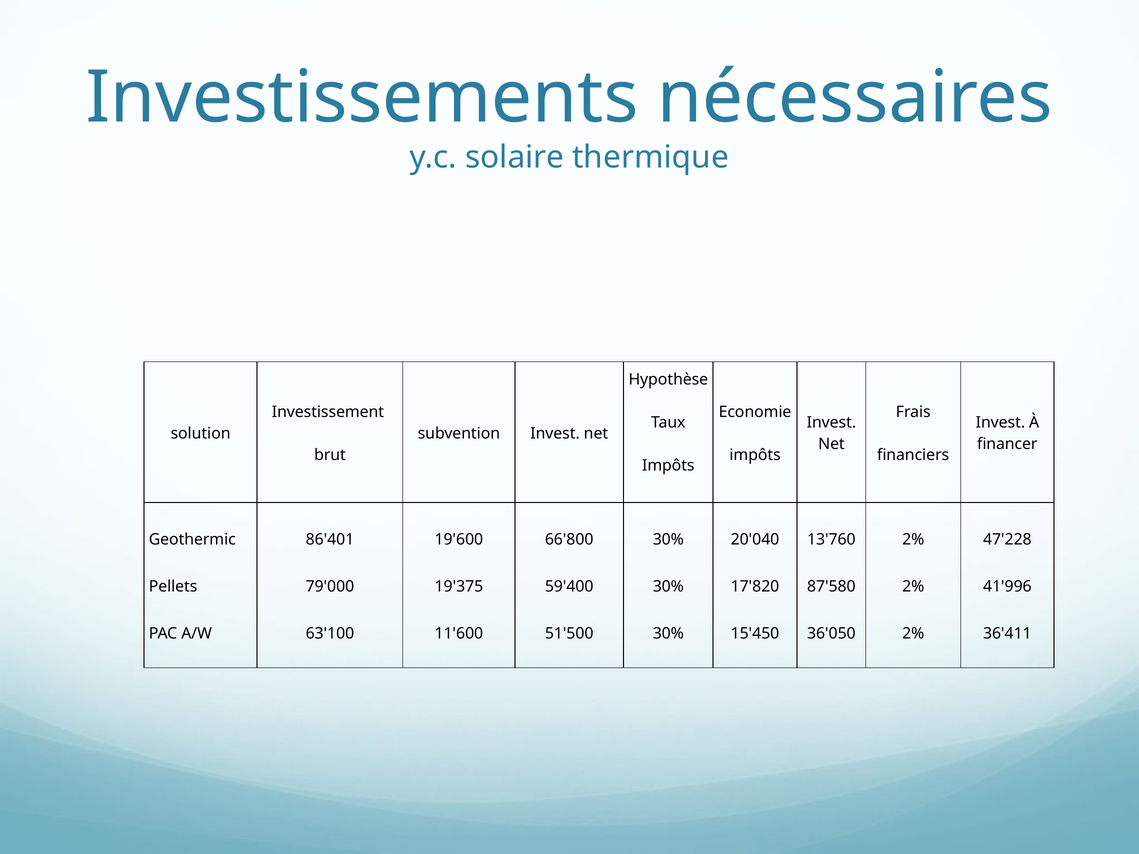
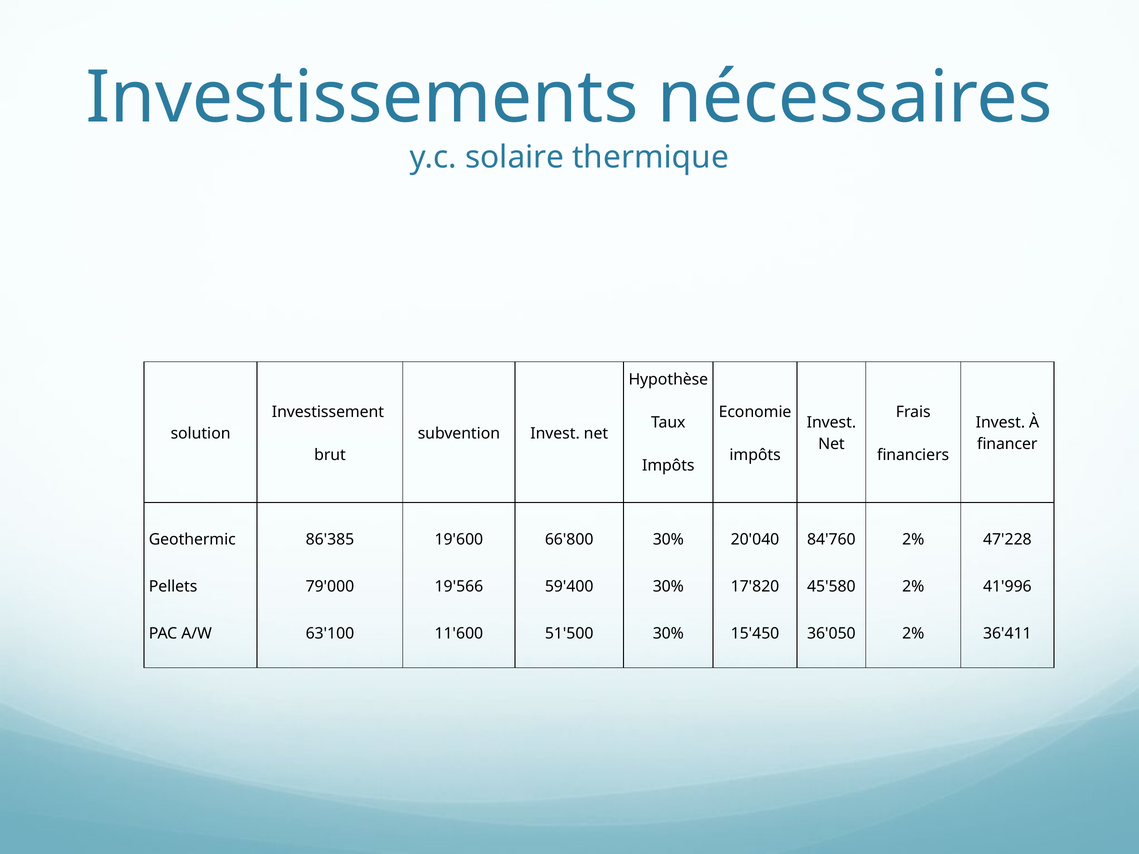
86'401: 86'401 -> 86'385 (330, 540)
13'760: 13'760 -> 84'760 (831, 540)
19'375: 19'375 -> 19'566 (459, 587)
87'580: 87'580 -> 45'580 (831, 587)
